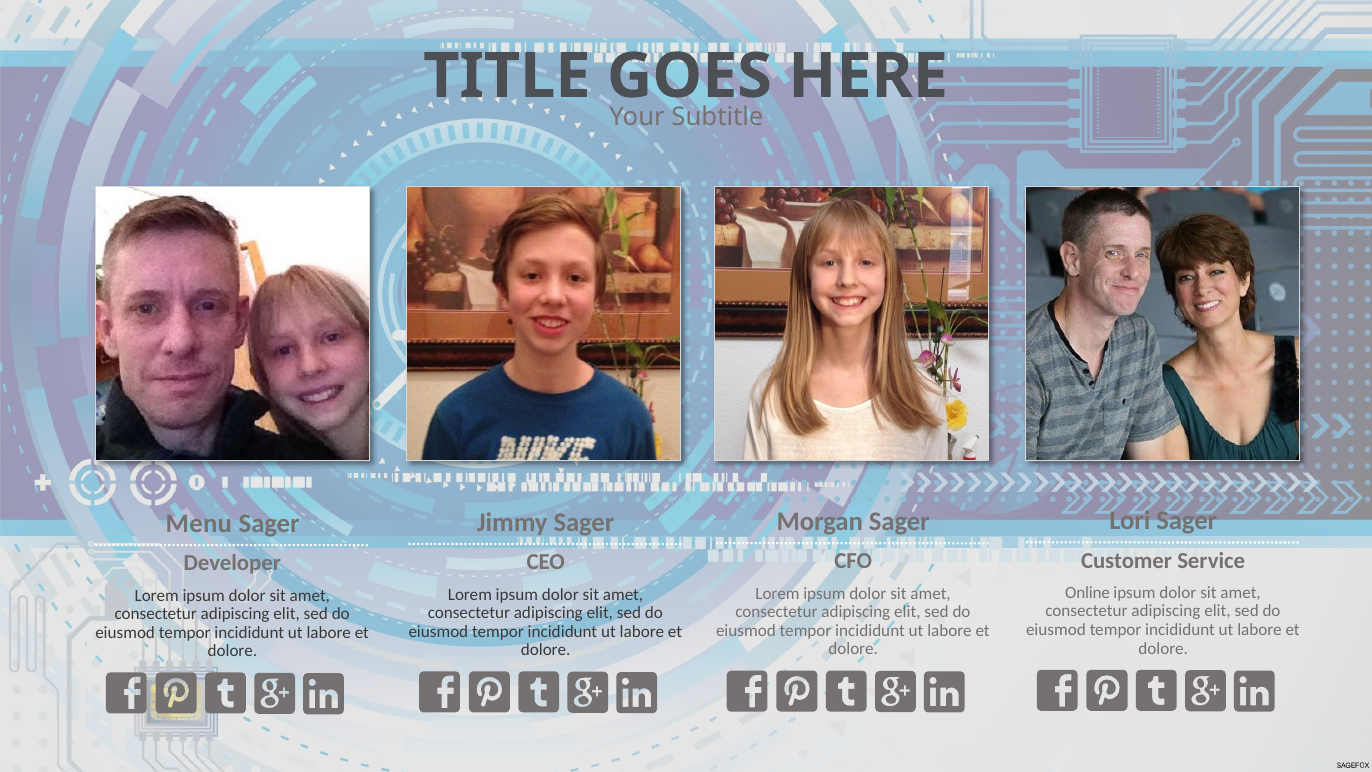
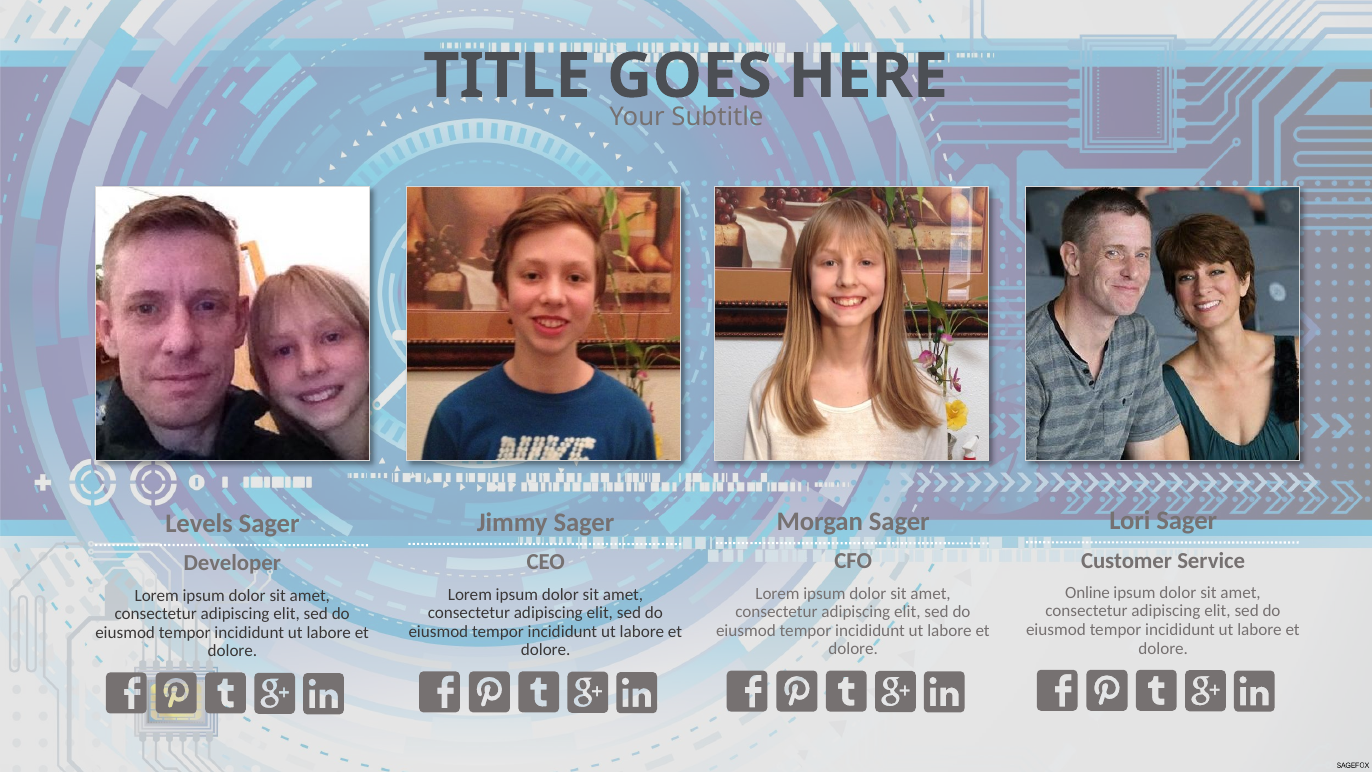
Menu: Menu -> Levels (199, 524)
